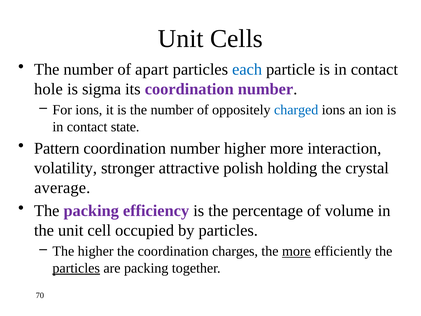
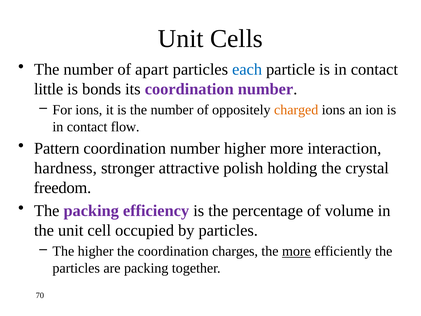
hole: hole -> little (49, 89)
sigma: sigma -> bonds (102, 89)
charged colour: blue -> orange (296, 110)
state: state -> flow (125, 127)
volatility: volatility -> hardness (65, 168)
average: average -> freedom (62, 188)
particles underline: present -> none (76, 268)
